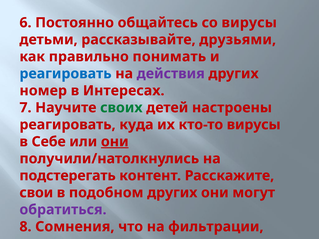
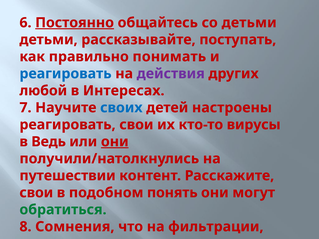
Постоянно underline: none -> present (75, 23)
со вирусы: вирусы -> детьми (249, 23)
друзьями: друзьями -> поступать (238, 40)
номер: номер -> любой (43, 91)
своих colour: green -> blue (121, 108)
реагировать куда: куда -> свои (136, 125)
Себе: Себе -> Ведь (49, 142)
подстерегать: подстерегать -> путешествии (68, 176)
подобном других: других -> понять (172, 193)
обратиться colour: purple -> green (63, 210)
